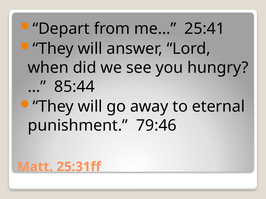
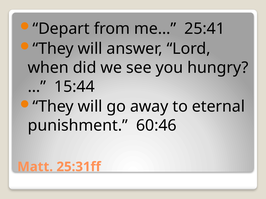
85:44: 85:44 -> 15:44 (74, 87)
79:46: 79:46 -> 60:46 (156, 126)
